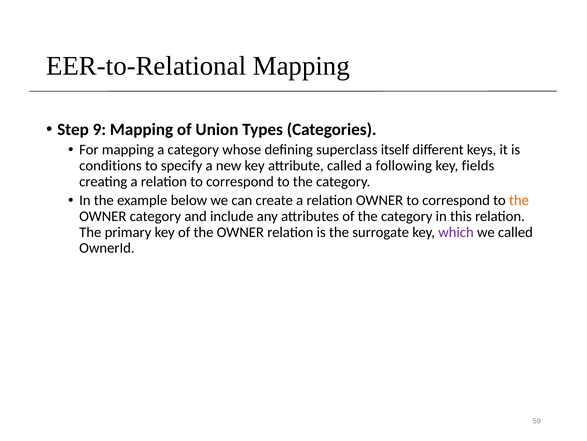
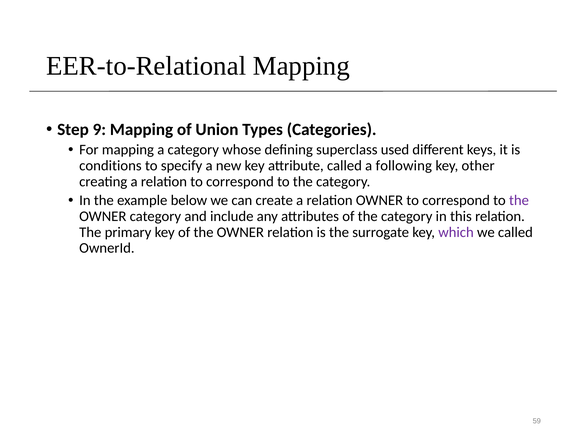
itself: itself -> used (395, 150)
fields: fields -> other (478, 165)
the colour: orange -> purple (519, 200)
